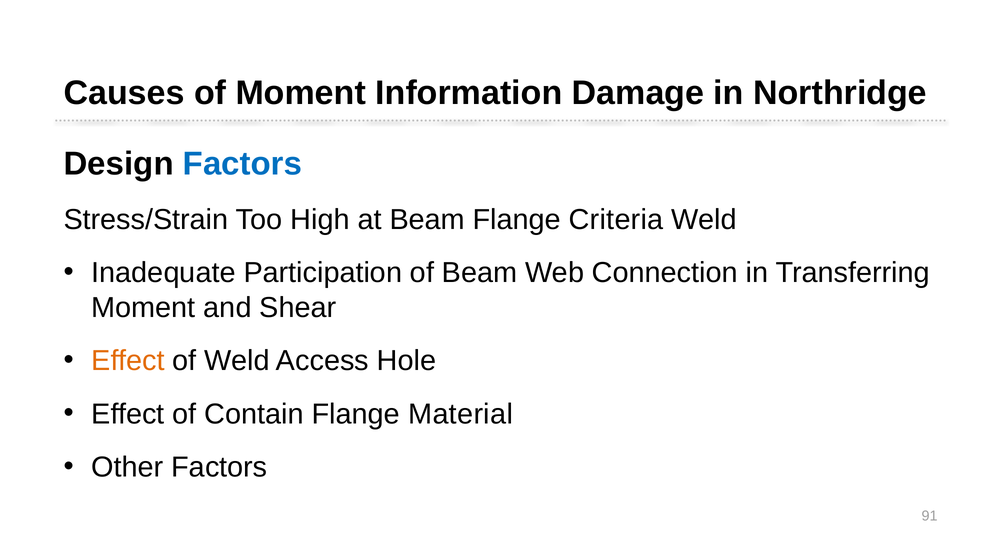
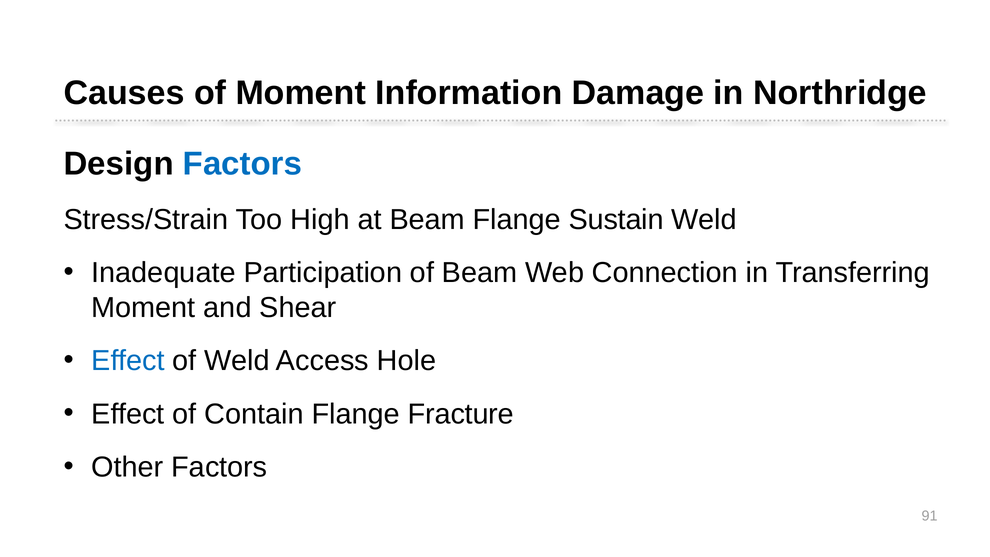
Criteria: Criteria -> Sustain (616, 220)
Effect colour: orange -> blue (128, 361)
Material: Material -> Fracture (461, 414)
